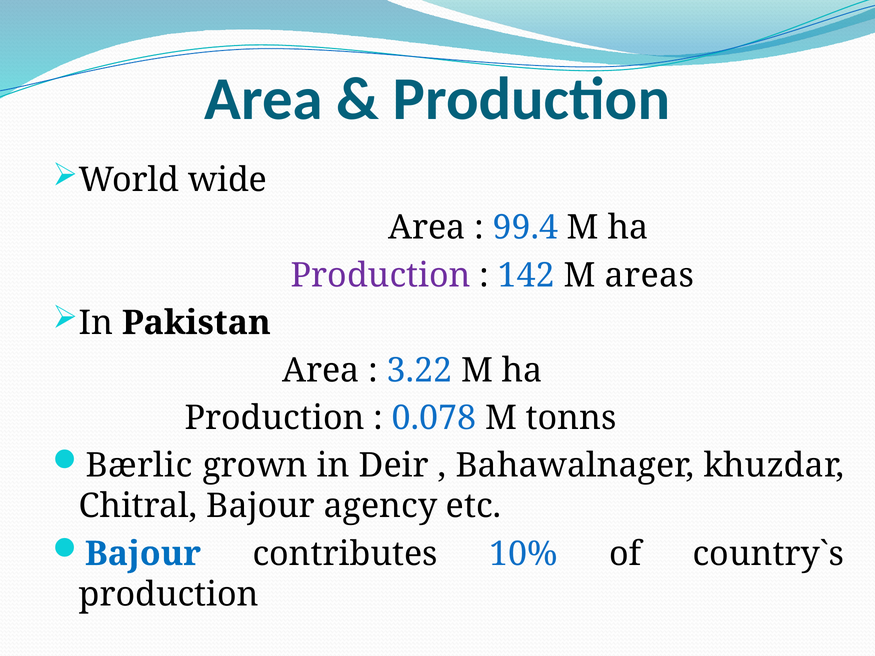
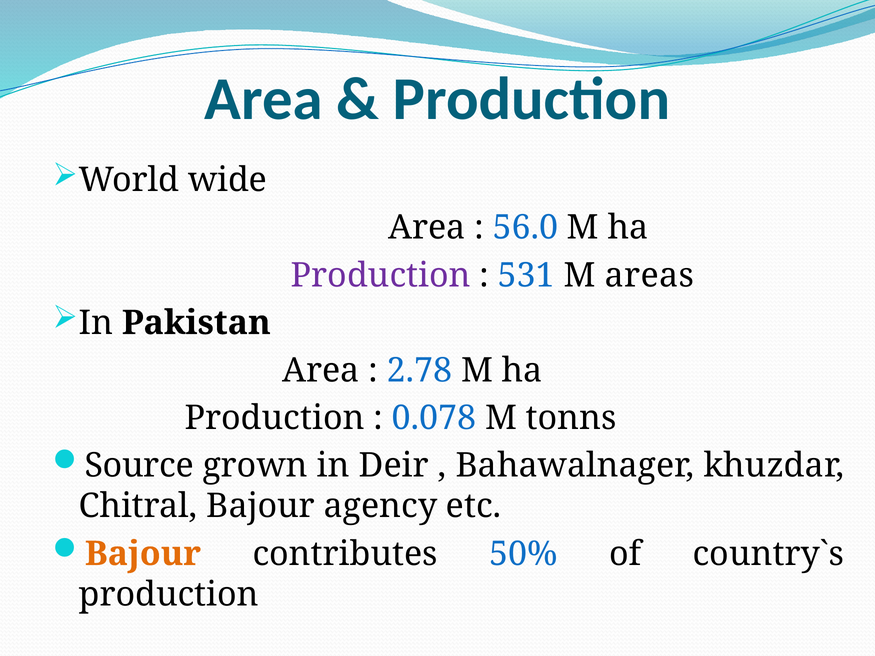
99.4: 99.4 -> 56.0 (525, 228)
142: 142 -> 531 (526, 275)
3.22: 3.22 -> 2.78 (420, 371)
Bærlic: Bærlic -> Source (139, 466)
Bajour colour: blue -> orange (143, 554)
10%: 10% -> 50% (523, 554)
